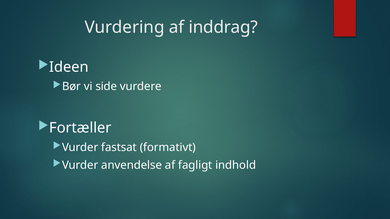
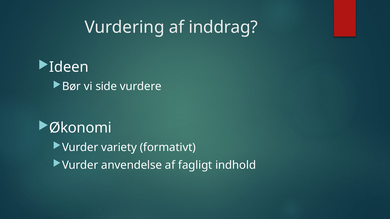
Fortæller: Fortæller -> Økonomi (80, 128)
fastsat: fastsat -> variety (119, 148)
